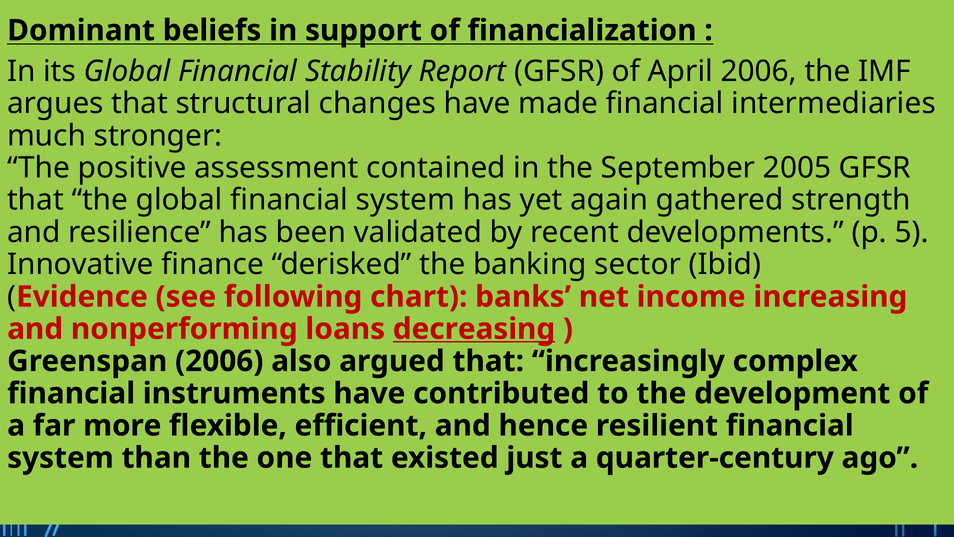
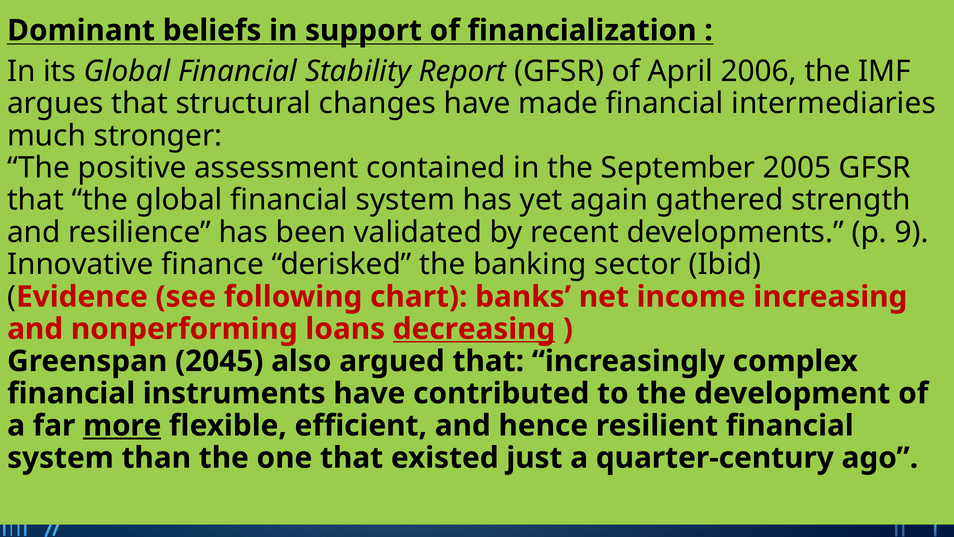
5: 5 -> 9 (912, 232)
Greenspan 2006: 2006 -> 2045 (219, 361)
more underline: none -> present (122, 425)
